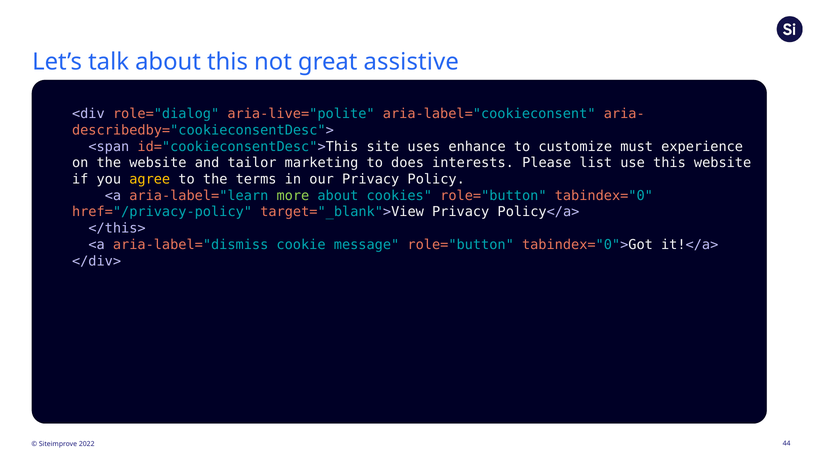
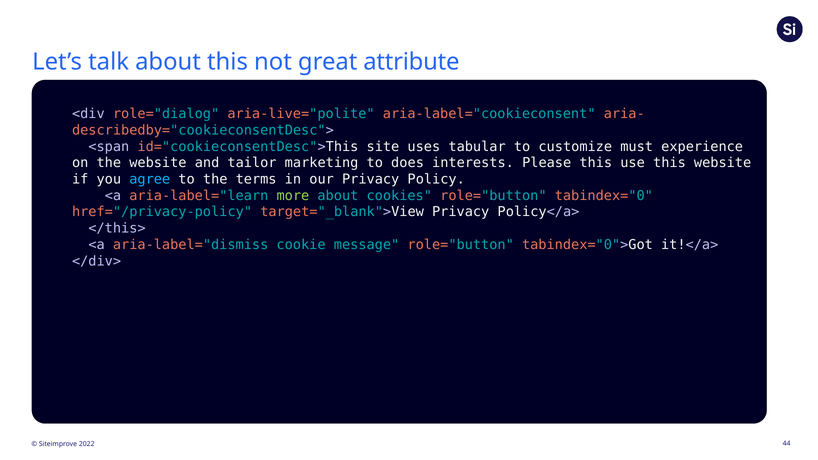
assistive: assistive -> attribute (411, 62)
enhance: enhance -> tabular (477, 147)
Please list: list -> this (596, 163)
agree colour: yellow -> light blue (150, 179)
